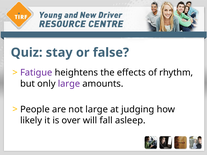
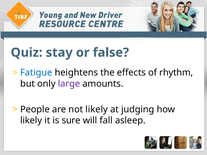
Fatigue colour: purple -> blue (36, 73)
not large: large -> likely (97, 110)
over: over -> sure (71, 121)
